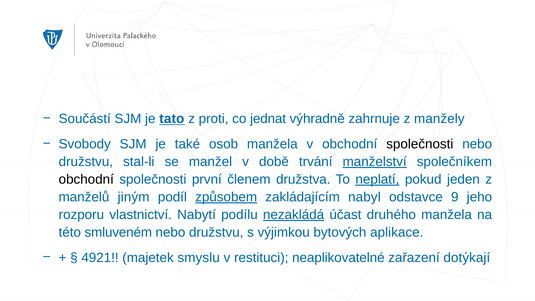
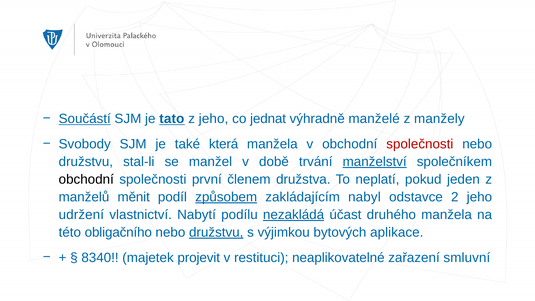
Součástí underline: none -> present (85, 119)
z proti: proti -> jeho (214, 119)
zahrnuje: zahrnuje -> manželé (374, 119)
osob: osob -> která (224, 144)
společnosti colour: black -> red (420, 144)
neplatí underline: present -> none (377, 179)
jiným: jiným -> měnit (134, 197)
9: 9 -> 2 (455, 197)
rozporu: rozporu -> udržení (81, 215)
smluveném: smluveném -> obligačního (118, 232)
družstvu underline: none -> present (216, 232)
4921: 4921 -> 8340 (100, 258)
smyslu: smyslu -> projevit (199, 258)
dotýkají: dotýkají -> smluvní (467, 258)
